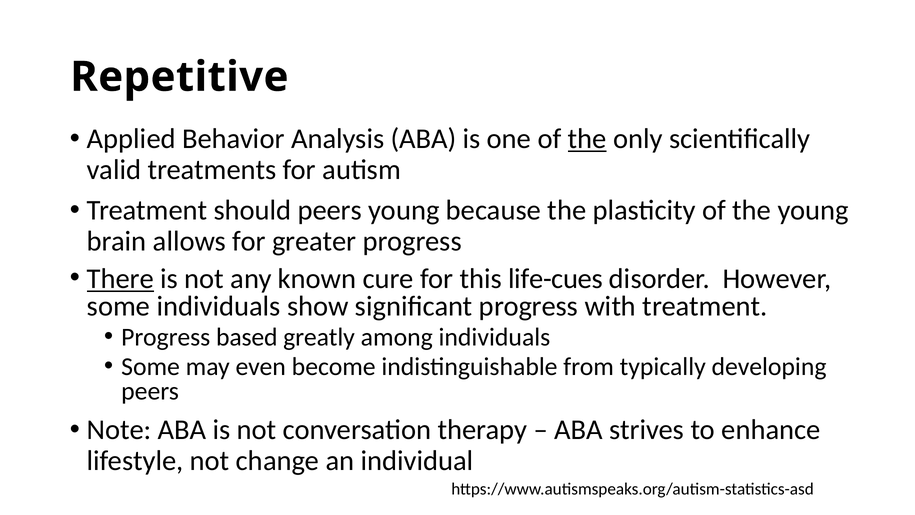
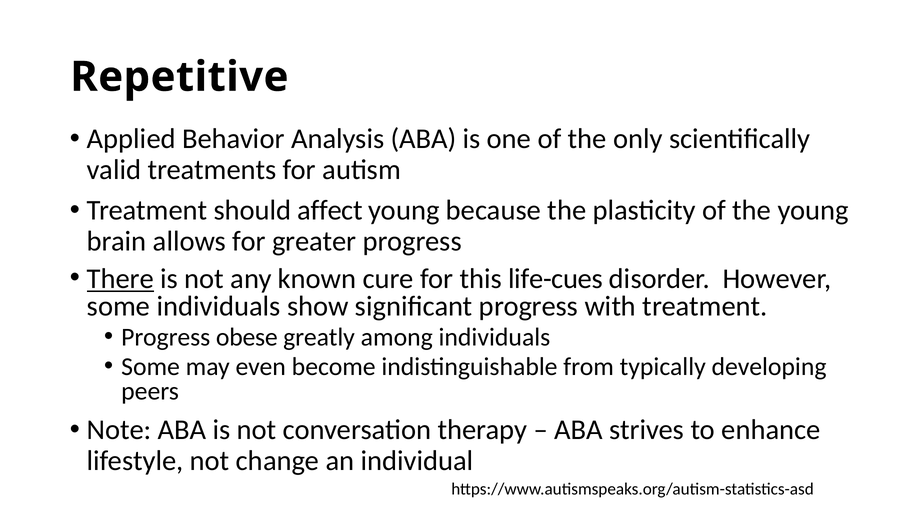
the underline: present -> none (587, 139)
should peers: peers -> affect (330, 210)
based: based -> obese (247, 337)
